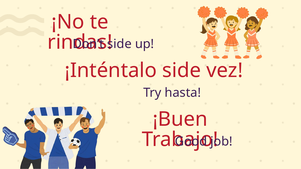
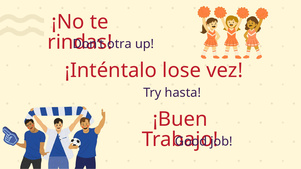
side: side -> otra (119, 44)
¡Inténtalo side: side -> lose (182, 71)
